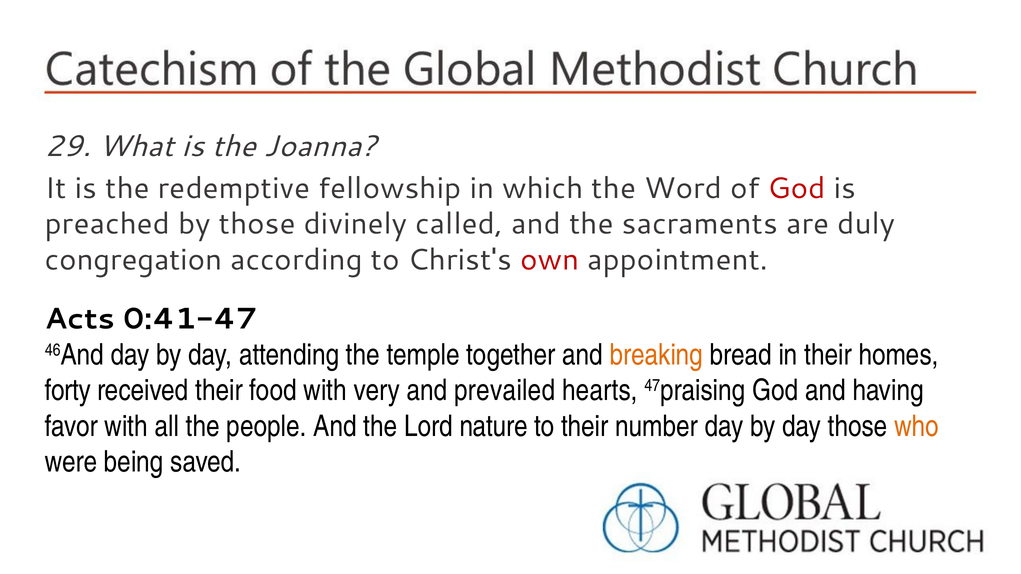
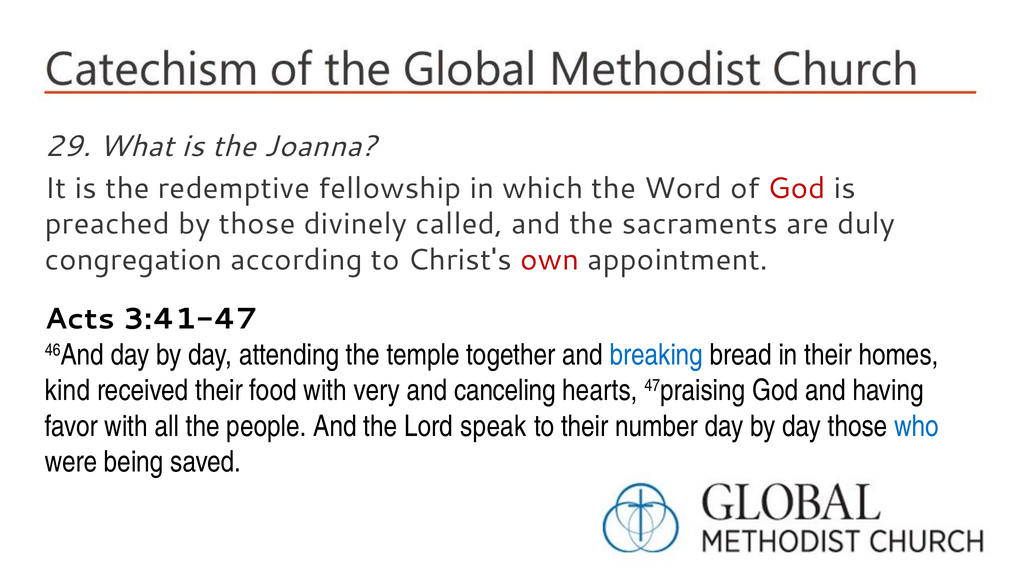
0:41-47: 0:41-47 -> 3:41-47 (190, 319)
breaking colour: orange -> blue (656, 355)
forty: forty -> kind (68, 391)
prevailed: prevailed -> canceling (505, 391)
nature: nature -> speak (493, 426)
who colour: orange -> blue (917, 426)
